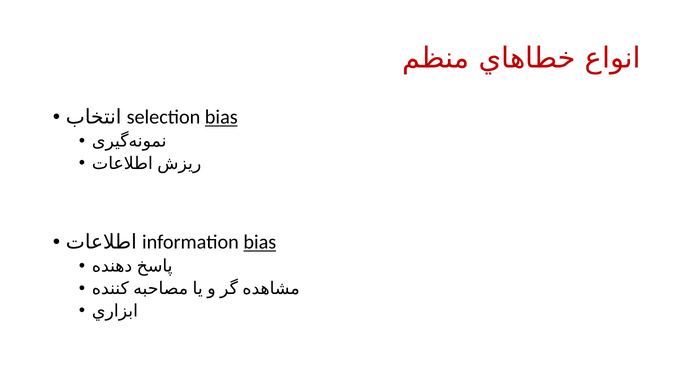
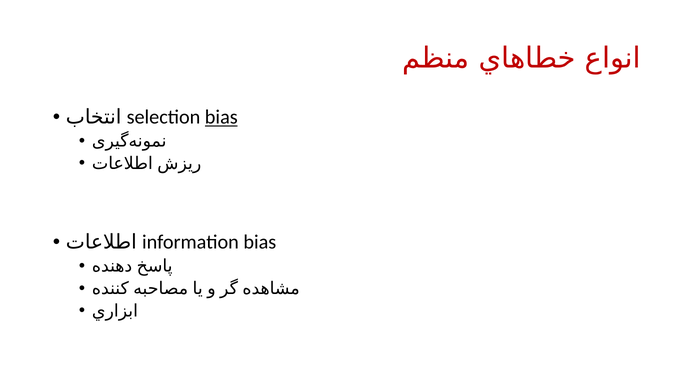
bias underline: present -> none (260, 243)
